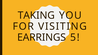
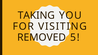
EARRINGS: EARRINGS -> REMOVED (42, 37)
